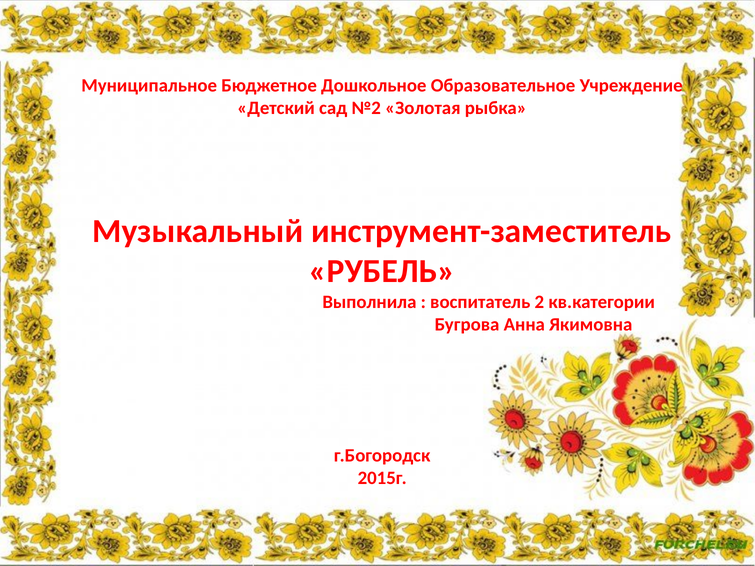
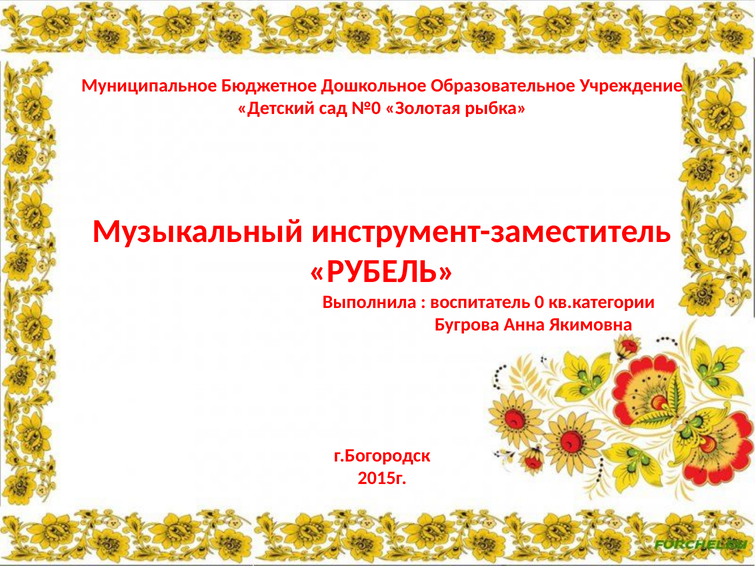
№2: №2 -> №0 (366, 108)
2: 2 -> 0 (539, 302)
